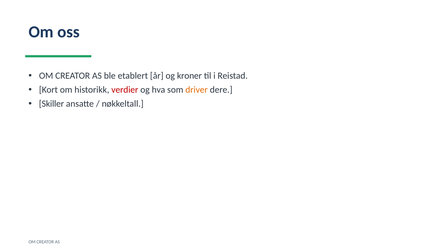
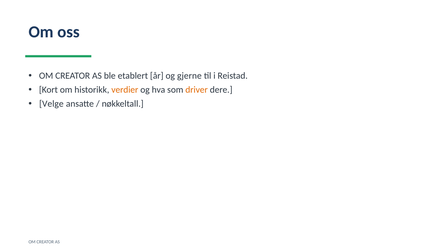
kroner: kroner -> gjerne (189, 76)
verdier colour: red -> orange (125, 90)
Skiller: Skiller -> Velge (51, 104)
